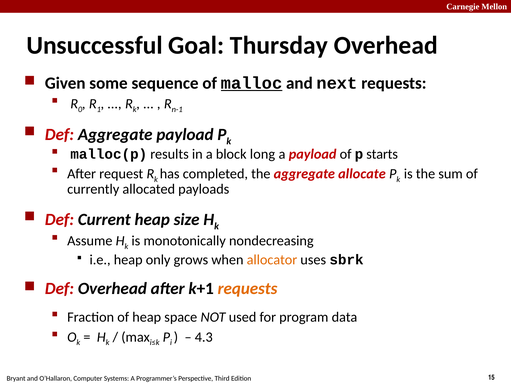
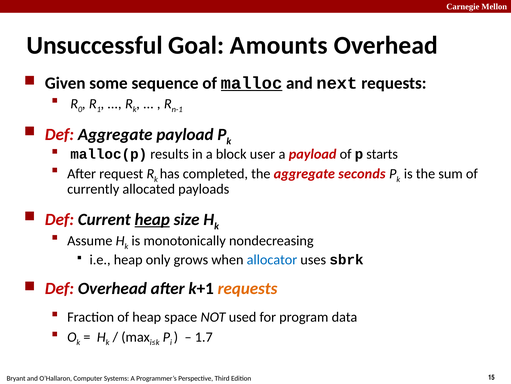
Thursday: Thursday -> Amounts (279, 45)
long: long -> user (263, 154)
allocate: allocate -> seconds (362, 173)
heap underline: none -> present (152, 219)
allocator colour: orange -> blue (272, 259)
4.3: 4.3 -> 1.7 (204, 336)
